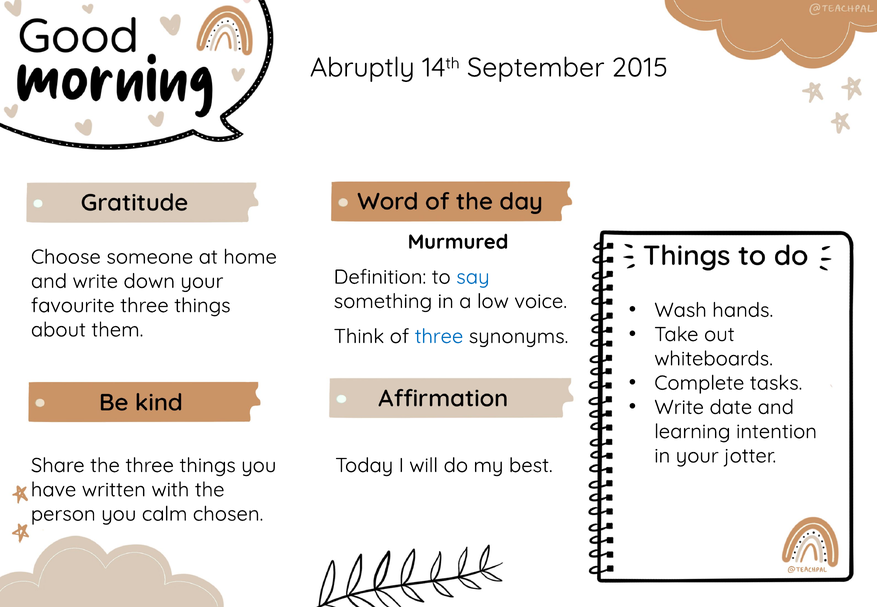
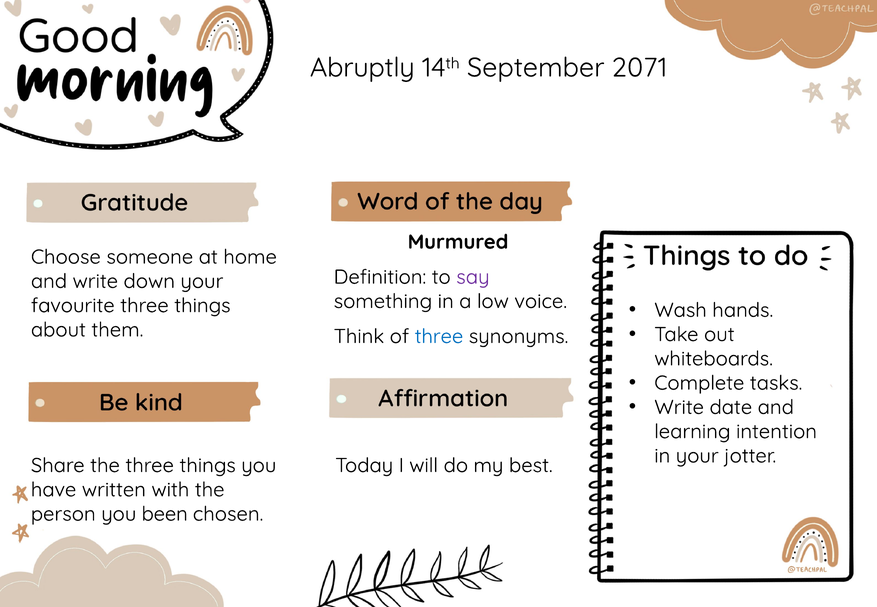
2015: 2015 -> 2071 (640, 68)
say colour: blue -> purple (473, 277)
calm: calm -> been (165, 514)
